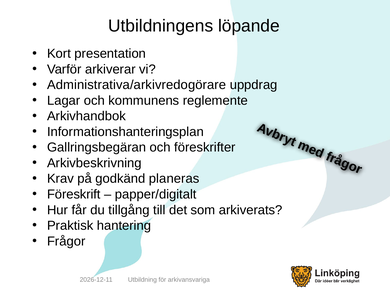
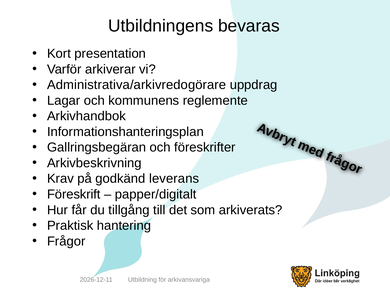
löpande: löpande -> bevaras (249, 26)
planeras: planeras -> leverans (174, 178)
